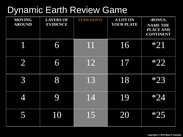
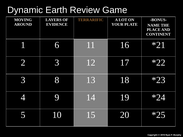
2 6: 6 -> 3 (57, 63)
